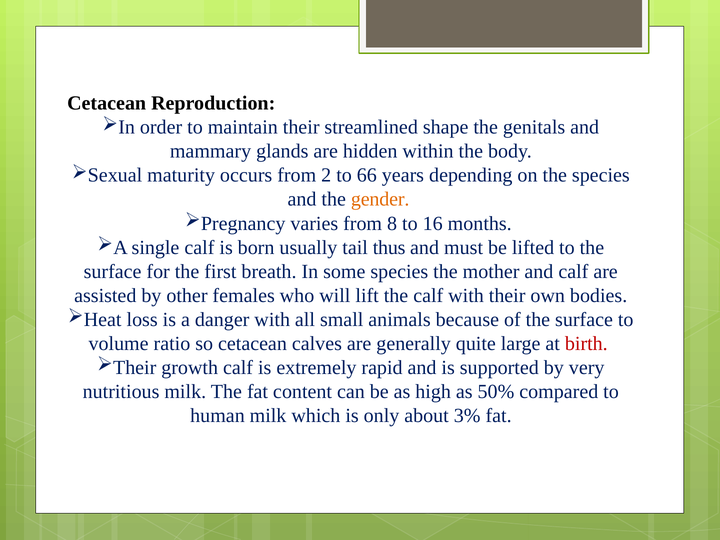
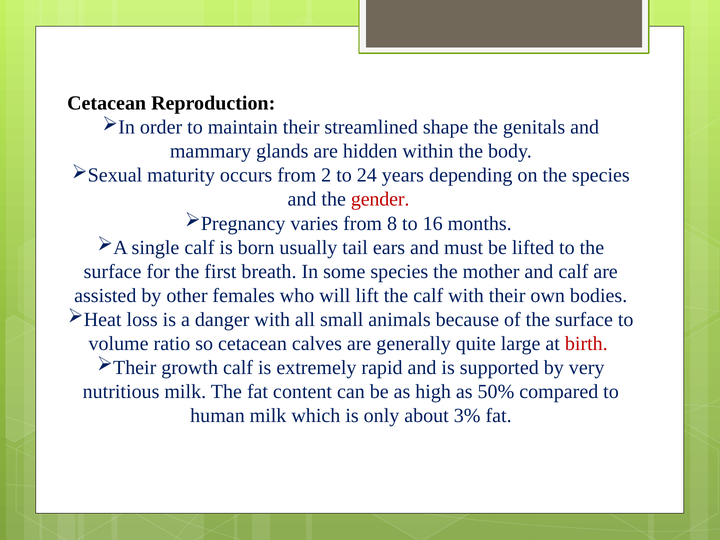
66: 66 -> 24 (367, 175)
gender colour: orange -> red (380, 199)
thus: thus -> ears (389, 247)
